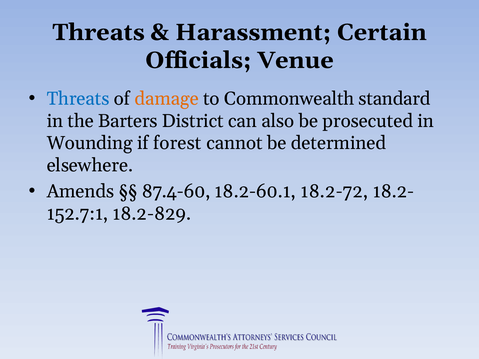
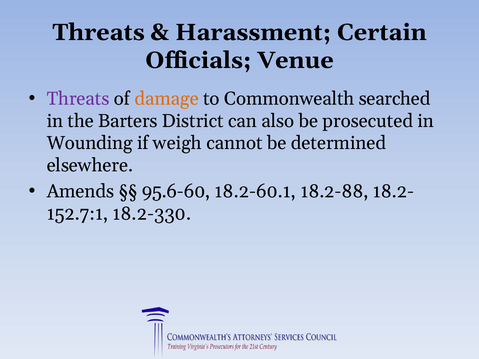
Threats colour: blue -> purple (78, 99)
standard: standard -> searched (395, 99)
forest: forest -> weigh (177, 143)
87.4-60: 87.4-60 -> 95.6-60 (176, 192)
18.2-72: 18.2-72 -> 18.2-88 (334, 192)
18.2-829: 18.2-829 -> 18.2-330 (152, 214)
